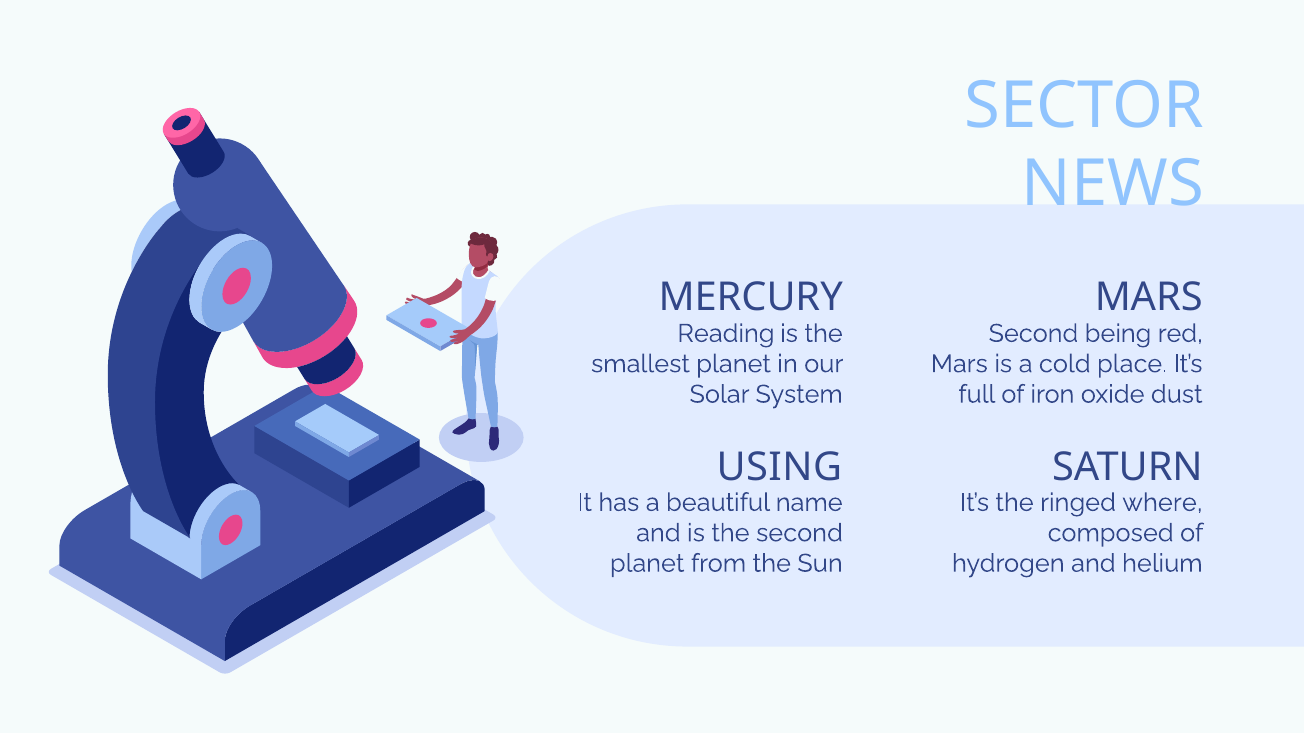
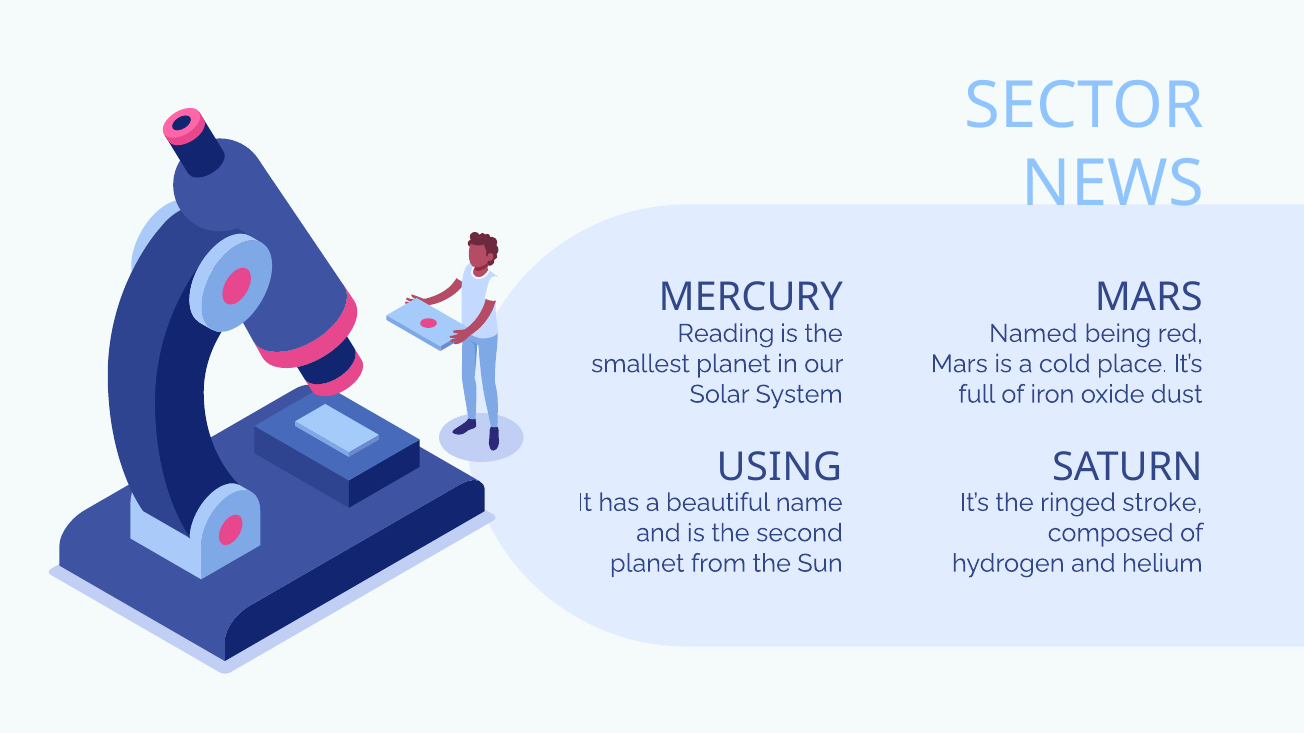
Second: Second -> Named (1033, 334)
where: where -> stroke (1162, 503)
